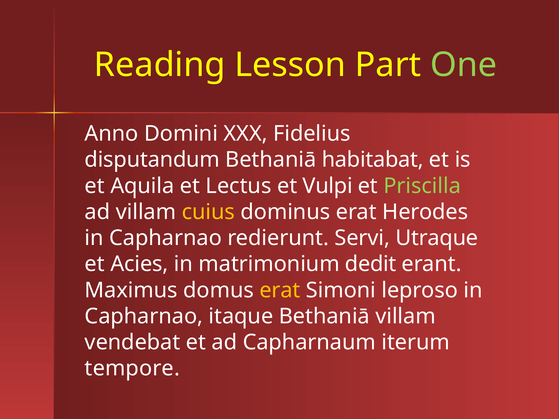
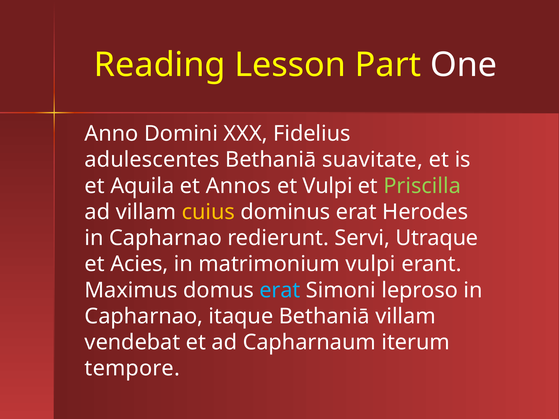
One colour: light green -> white (464, 65)
disputandum: disputandum -> adulescentes (152, 160)
habitabat: habitabat -> suavitate (373, 160)
Lectus: Lectus -> Annos (238, 186)
matrimonium dedit: dedit -> vulpi (370, 264)
erat colour: yellow -> light blue (280, 290)
